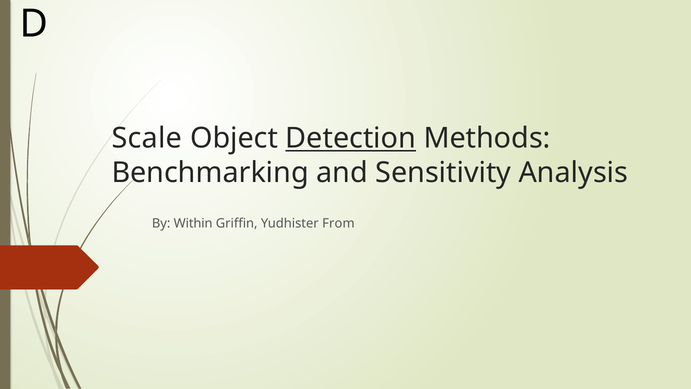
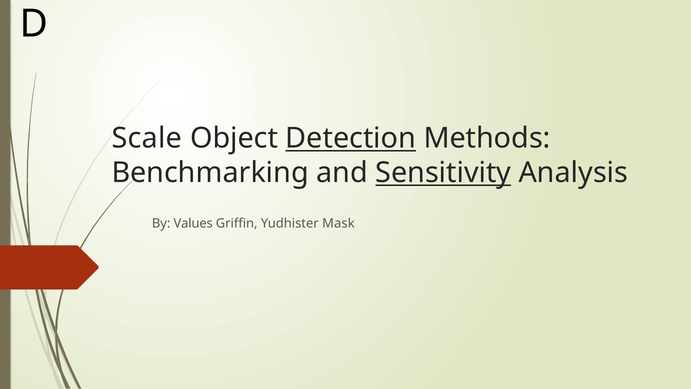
Sensitivity underline: none -> present (443, 173)
Within: Within -> Values (193, 223)
From: From -> Mask (338, 223)
